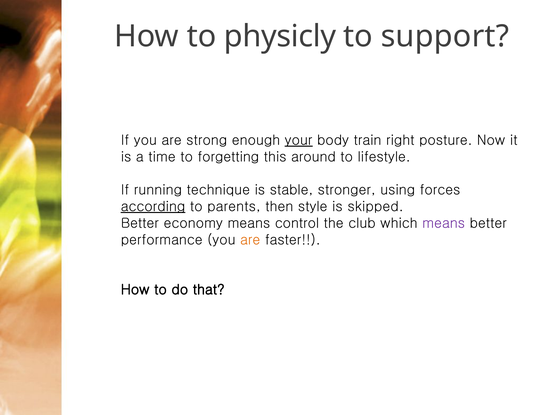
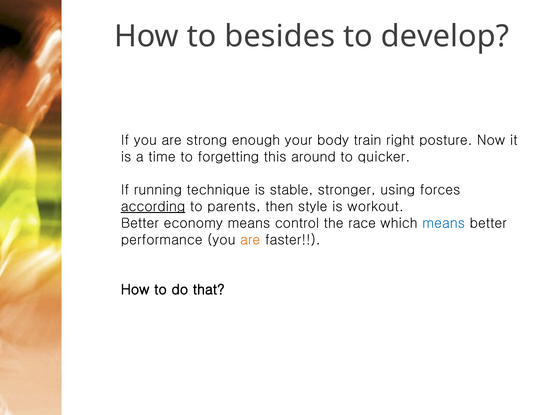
physicly: physicly -> besides (280, 36)
support: support -> develop (445, 36)
your underline: present -> none (299, 140)
lifestyle: lifestyle -> quicker (384, 157)
skipped: skipped -> workout (376, 206)
club: club -> race (362, 223)
means colour: purple -> blue (444, 223)
